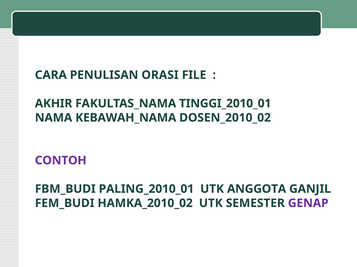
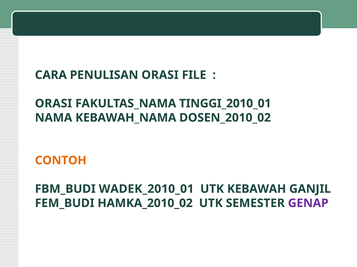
AKHIR: AKHIR -> ORASI (53, 104)
CONTOH colour: purple -> orange (61, 161)
PALING_2010_01: PALING_2010_01 -> WADEK_2010_01 (146, 189)
ANGGOTA: ANGGOTA -> KEBAWAH (257, 189)
